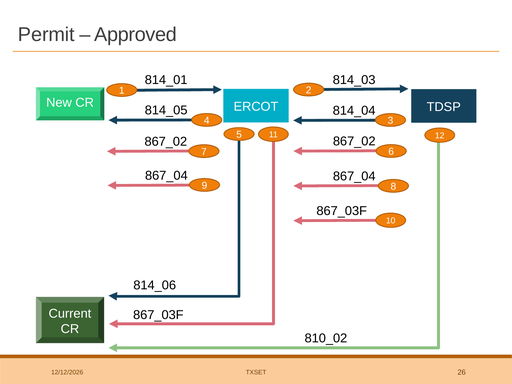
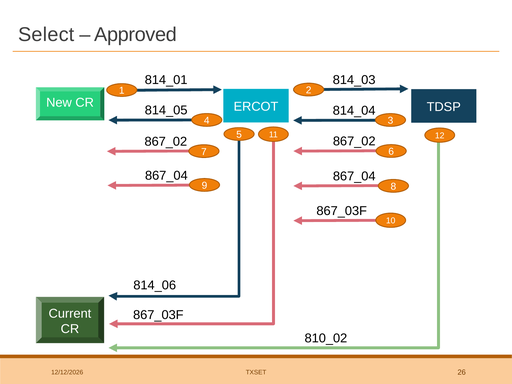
Permit: Permit -> Select (46, 35)
